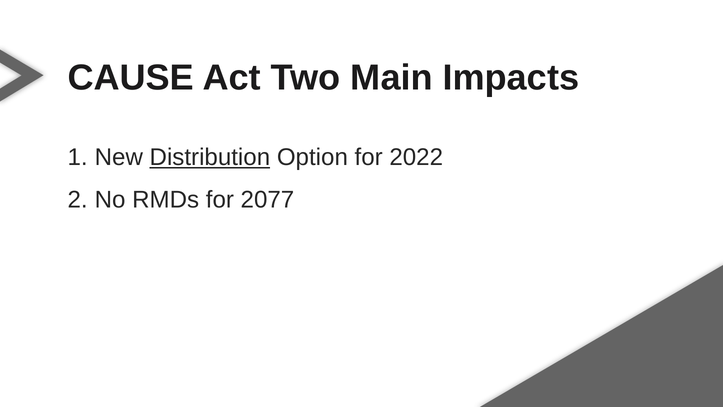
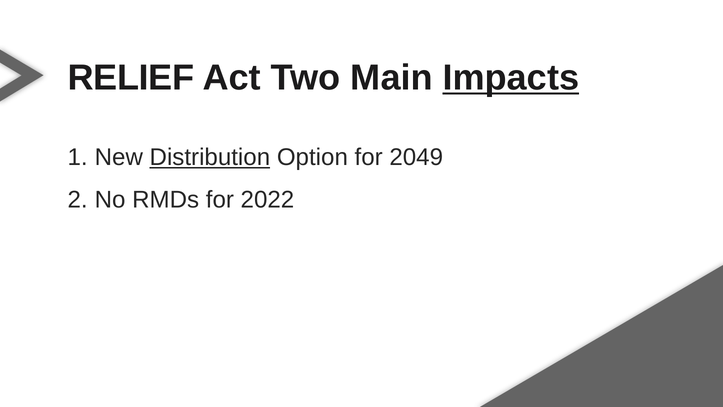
CAUSE: CAUSE -> RELIEF (131, 78)
Impacts underline: none -> present (511, 78)
2022: 2022 -> 2049 (416, 157)
2077: 2077 -> 2022 (267, 200)
